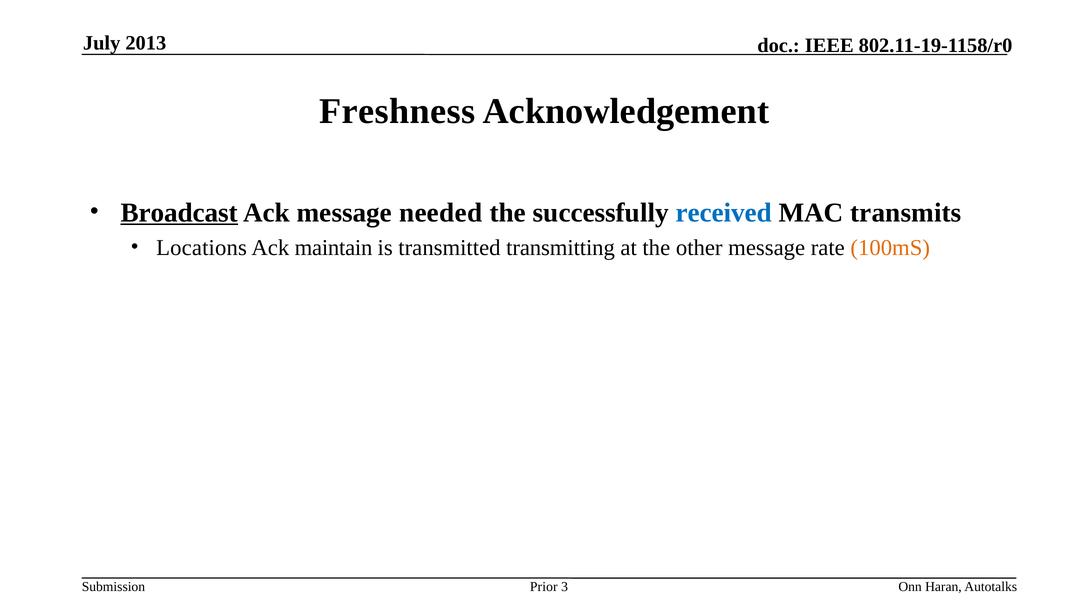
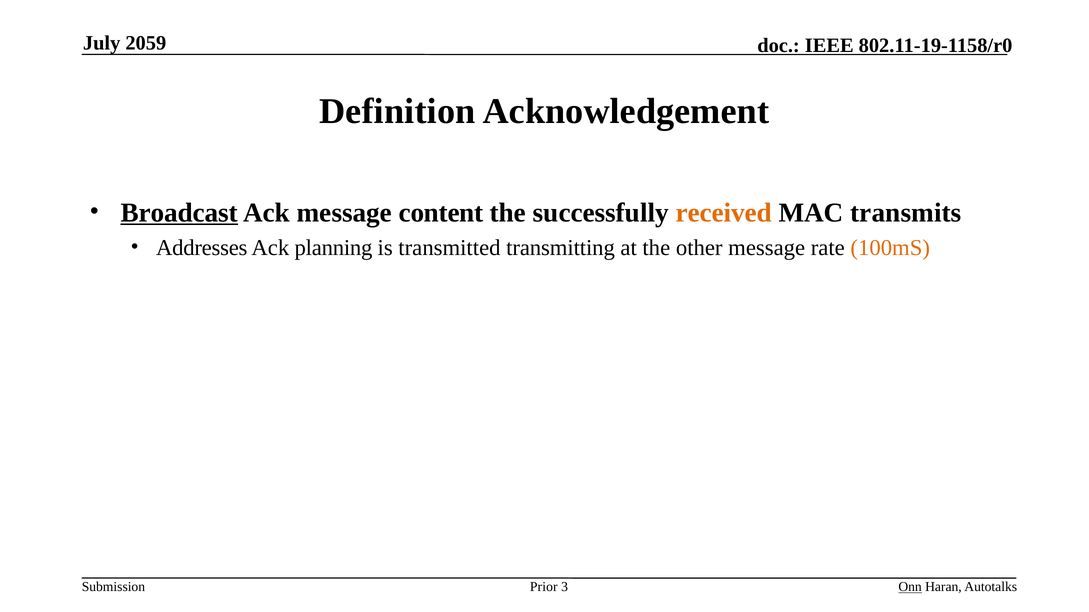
2013: 2013 -> 2059 (146, 43)
Freshness: Freshness -> Definition (397, 111)
needed: needed -> content (441, 213)
received colour: blue -> orange (724, 213)
Locations: Locations -> Addresses (202, 248)
maintain: maintain -> planning (334, 248)
Onn underline: none -> present (910, 587)
